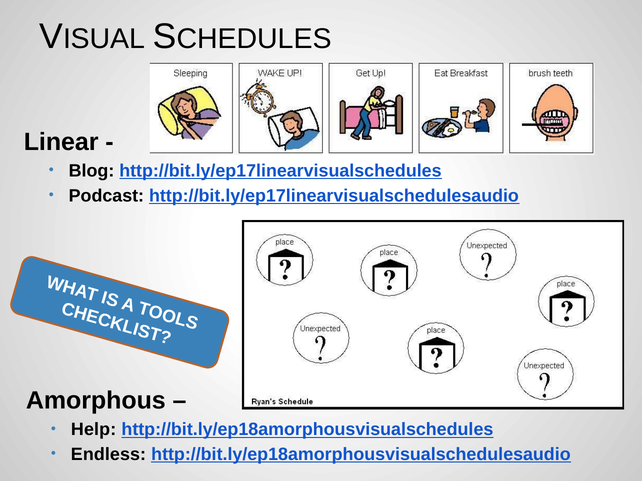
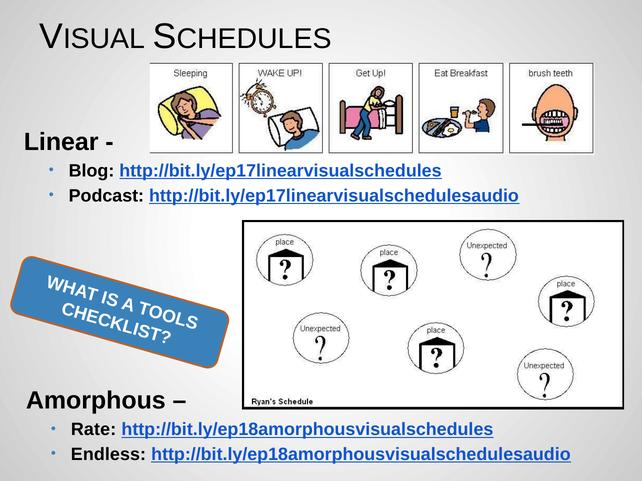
Help: Help -> Rate (94, 430)
